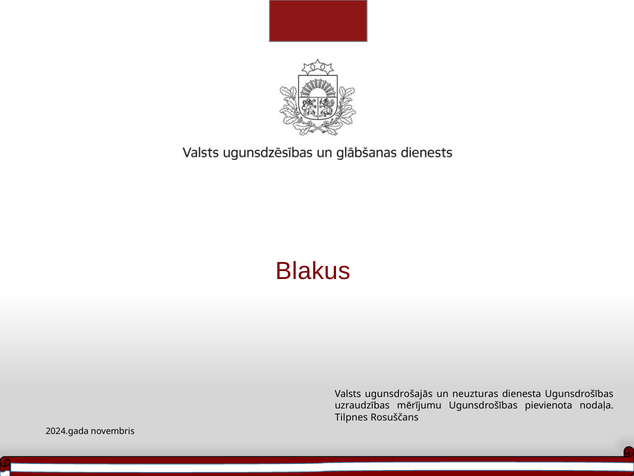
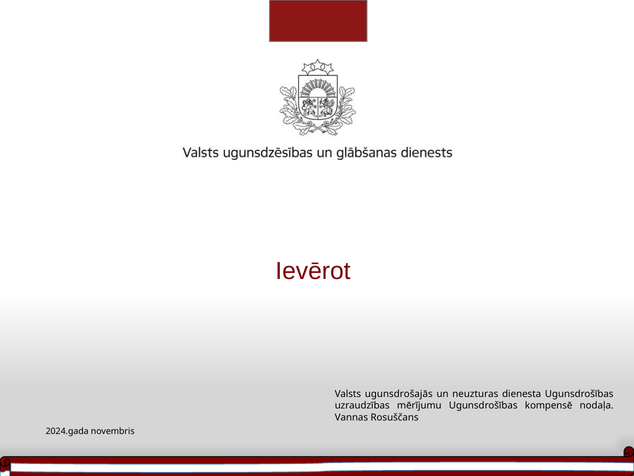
Blakus: Blakus -> Ievērot (313, 271)
pievienota: pievienota -> kompensē (549, 405)
Tilpnes: Tilpnes -> Vannas (351, 417)
